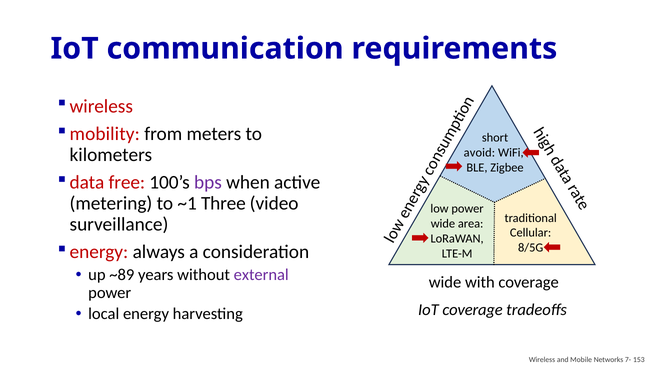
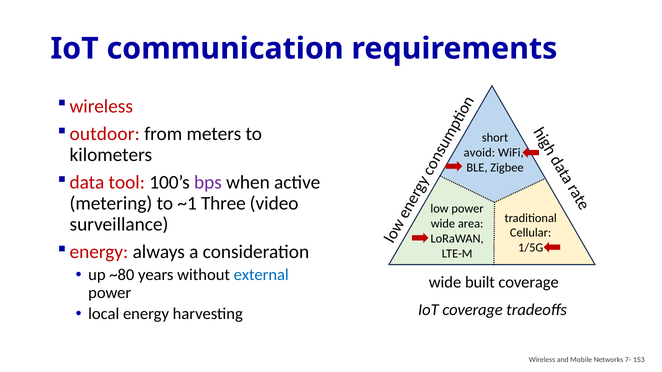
mobility: mobility -> outdoor (105, 134)
free: free -> tool (127, 183)
8/5G: 8/5G -> 1/5G (531, 248)
~89: ~89 -> ~80 (122, 275)
external colour: purple -> blue (261, 275)
with: with -> built (480, 283)
